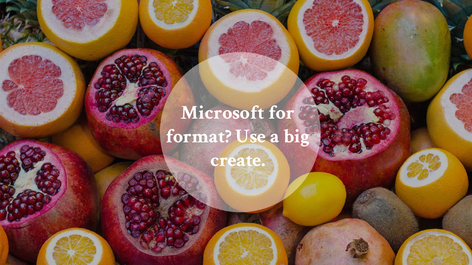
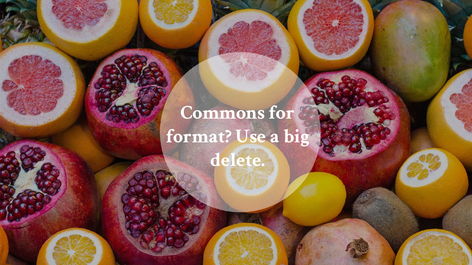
Microsoft: Microsoft -> Commons (223, 113)
create: create -> delete (238, 160)
